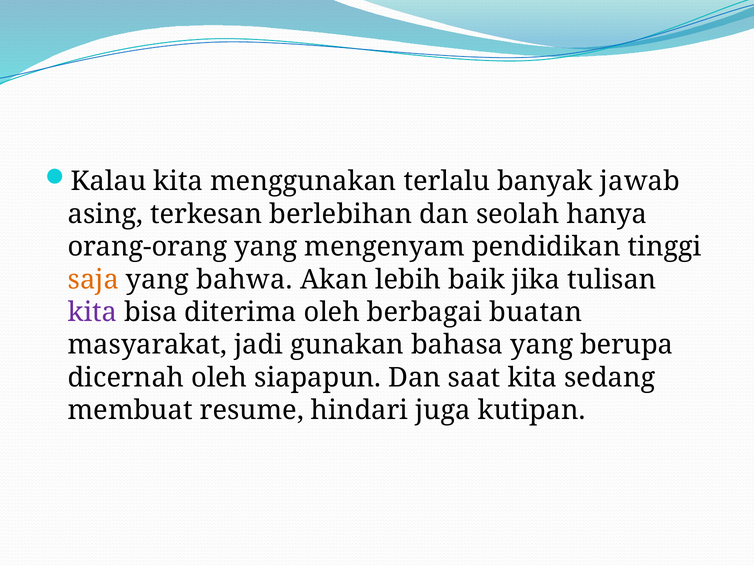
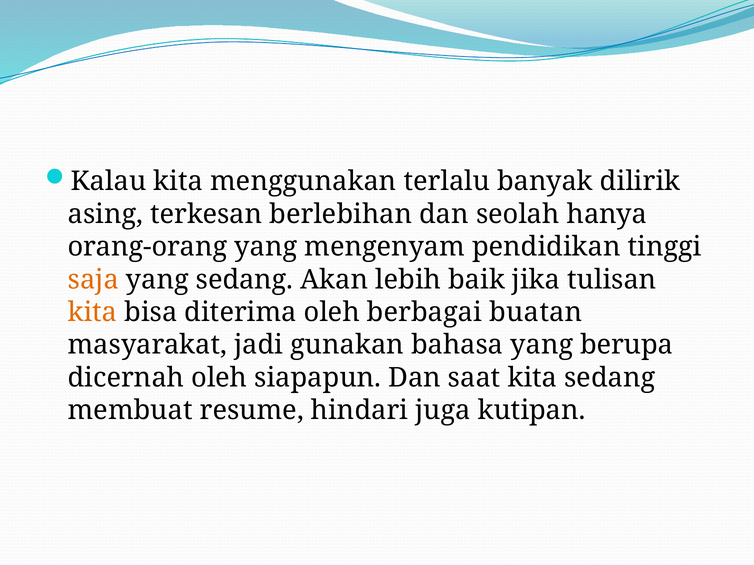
jawab: jawab -> dilirik (640, 182)
yang bahwa: bahwa -> sedang (245, 280)
kita colour: purple -> orange (92, 313)
